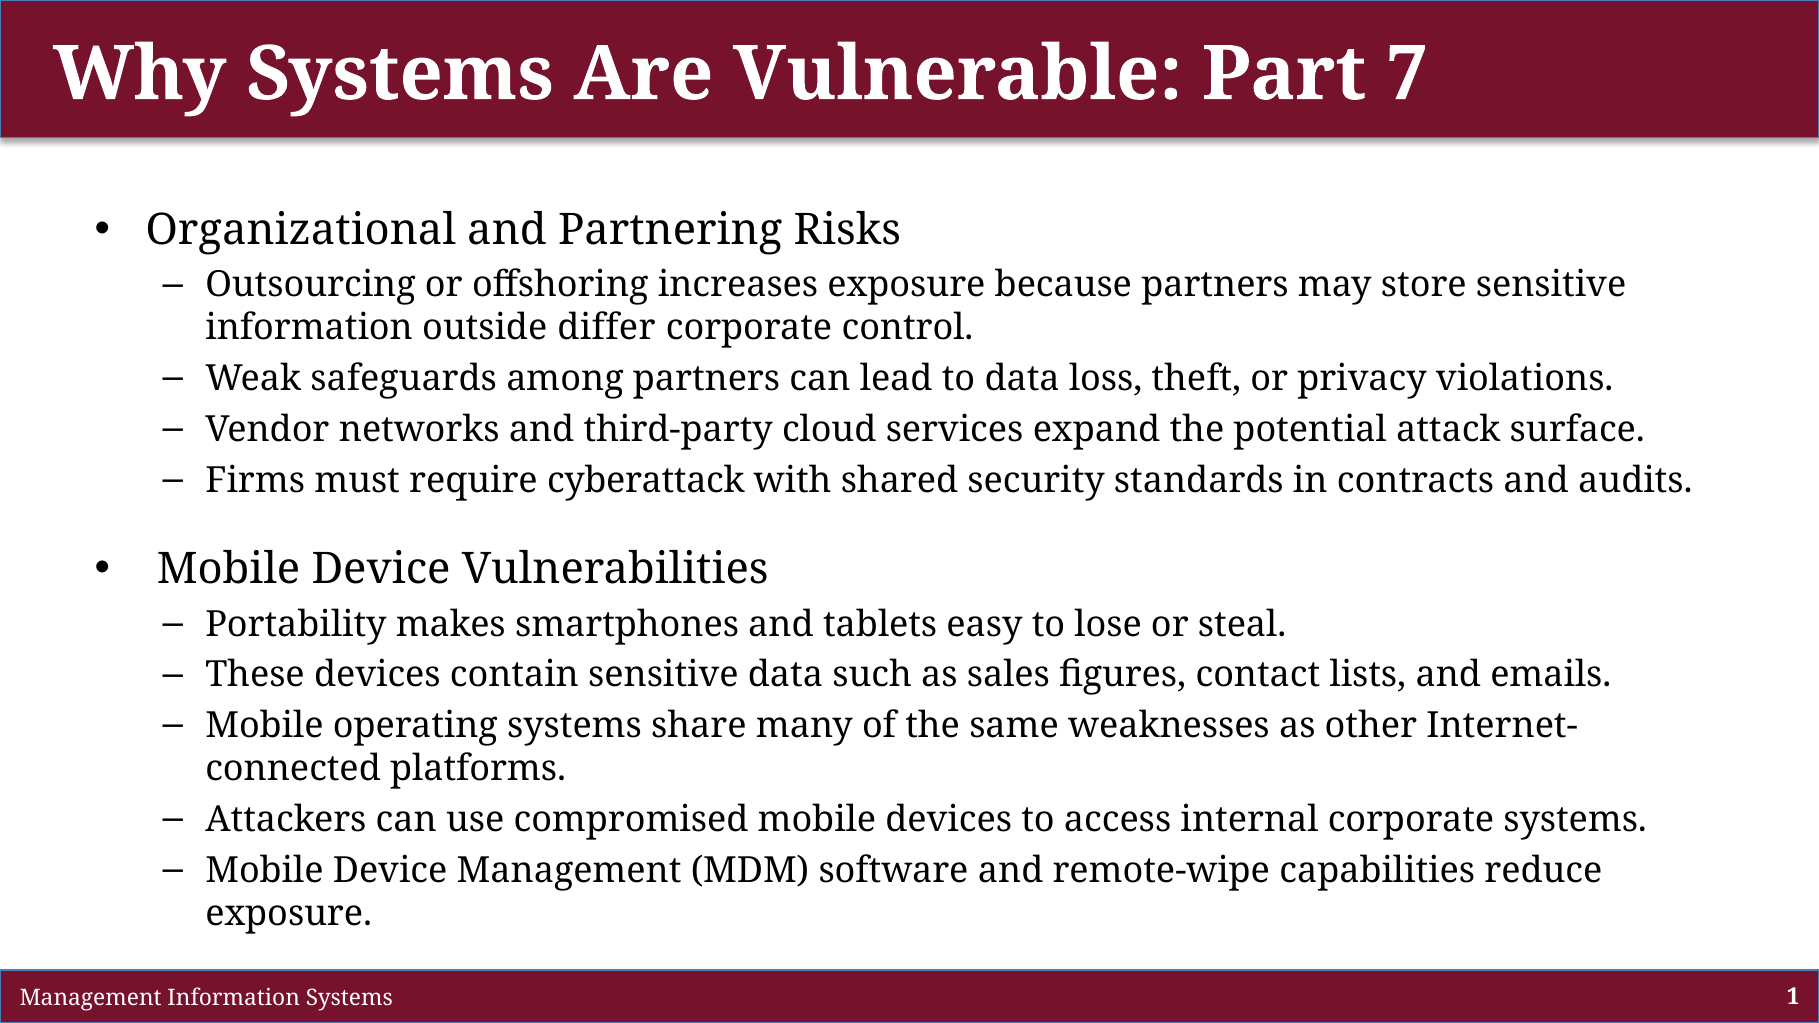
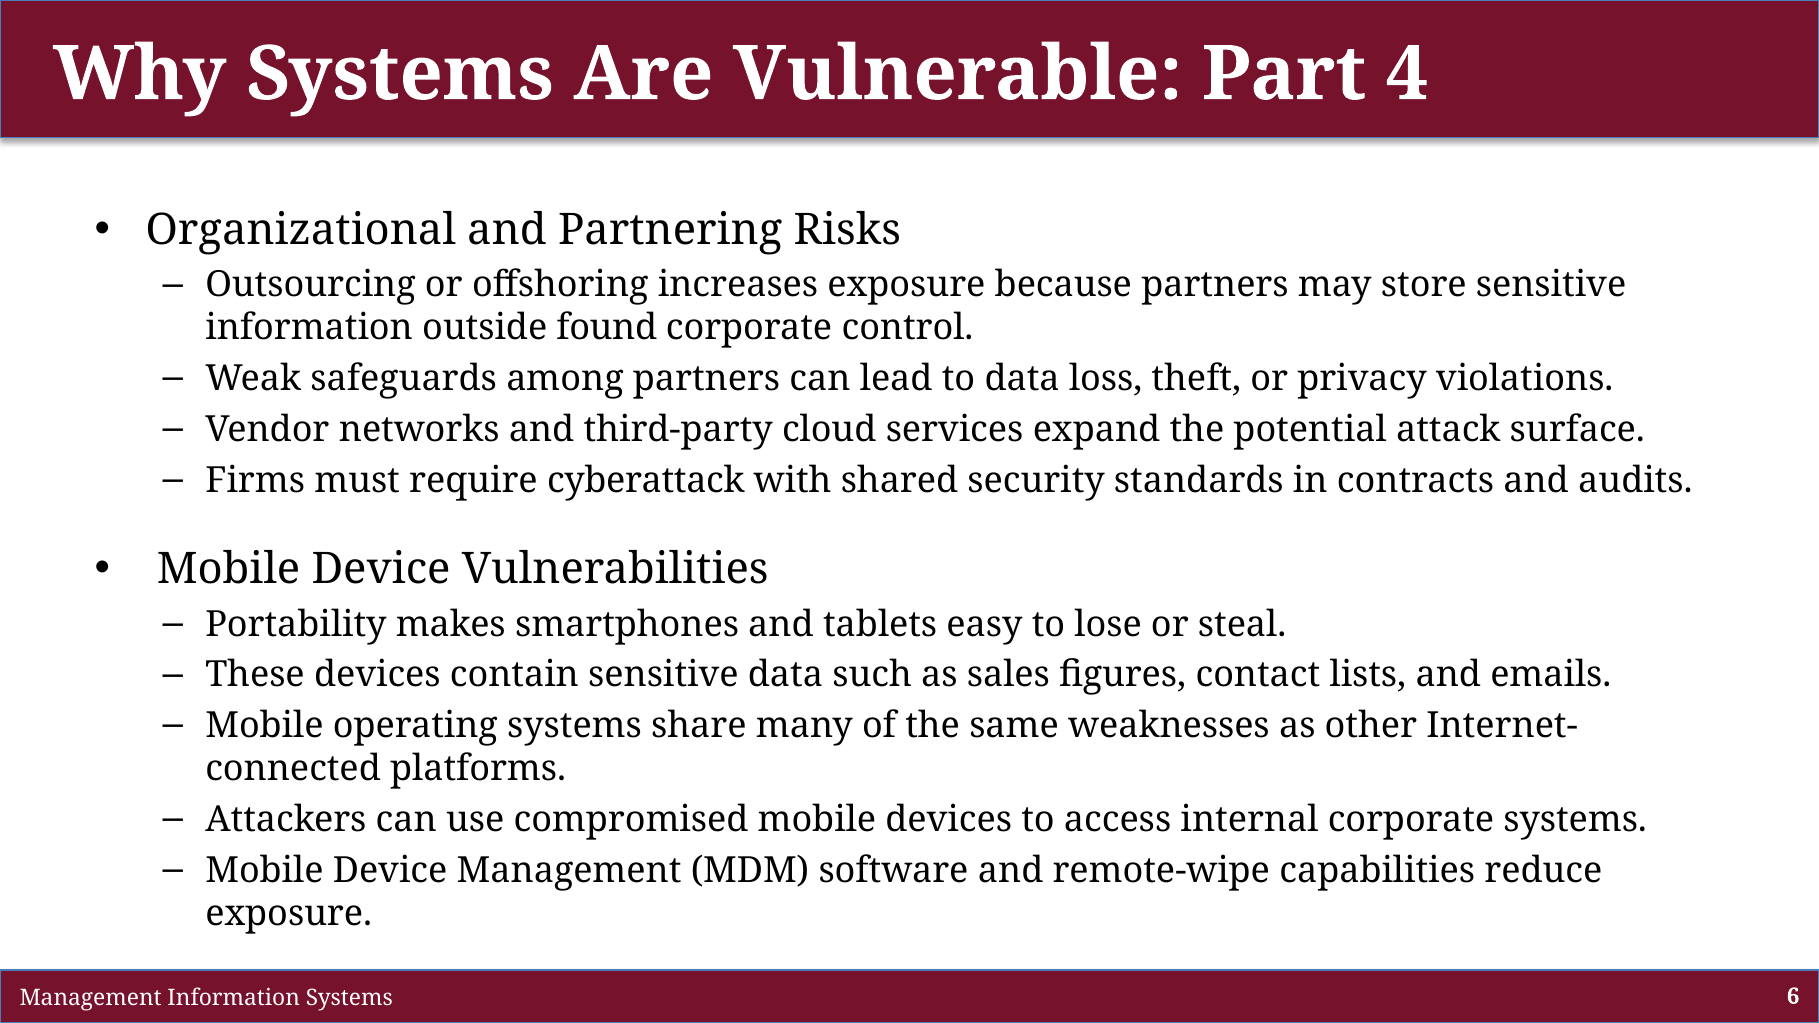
7: 7 -> 4 (1407, 74)
differ: differ -> found (607, 328)
1: 1 -> 6 (1793, 997)
